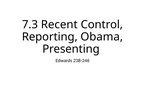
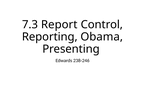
Recent: Recent -> Report (59, 25)
